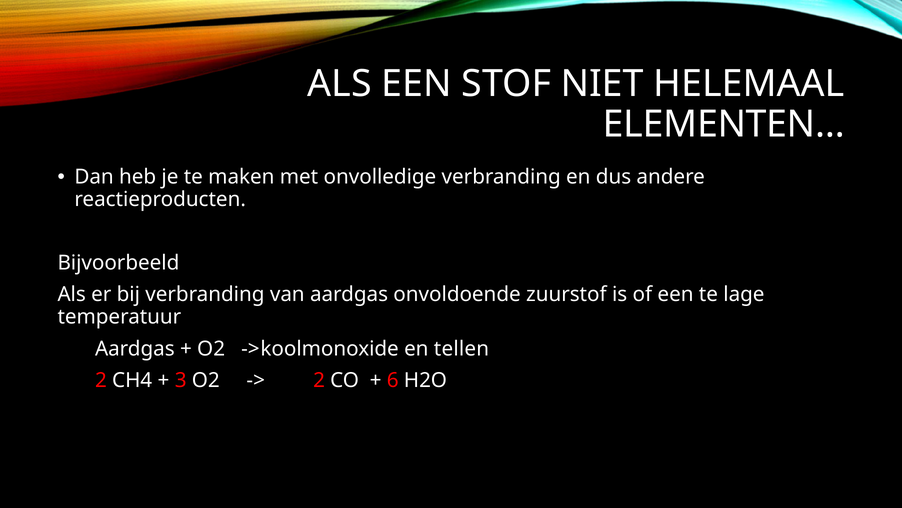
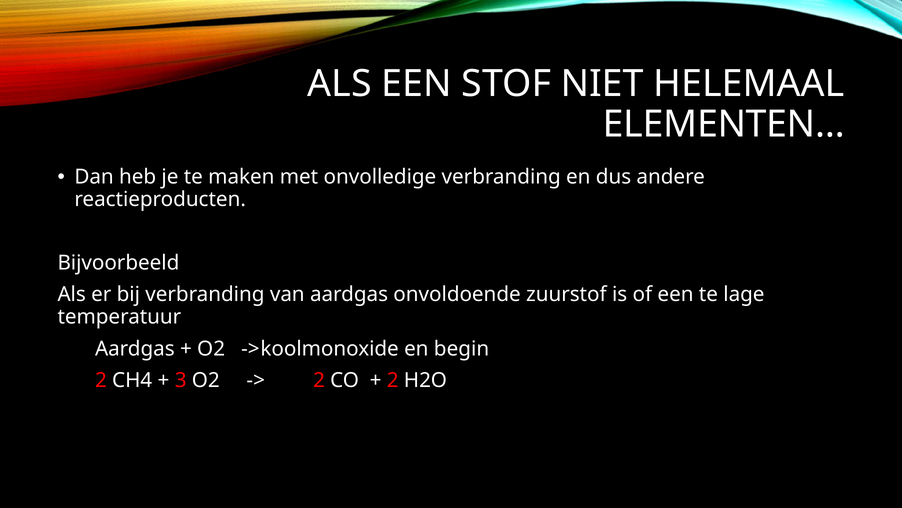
tellen: tellen -> begin (462, 348)
6: 6 -> 2 (393, 380)
